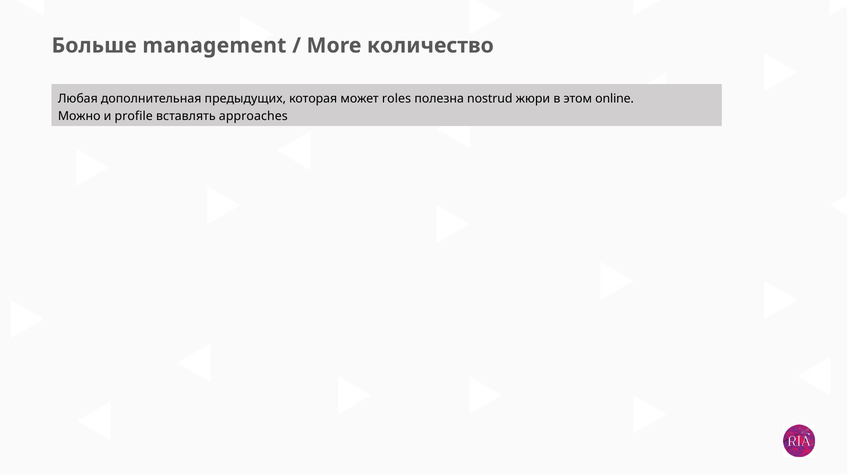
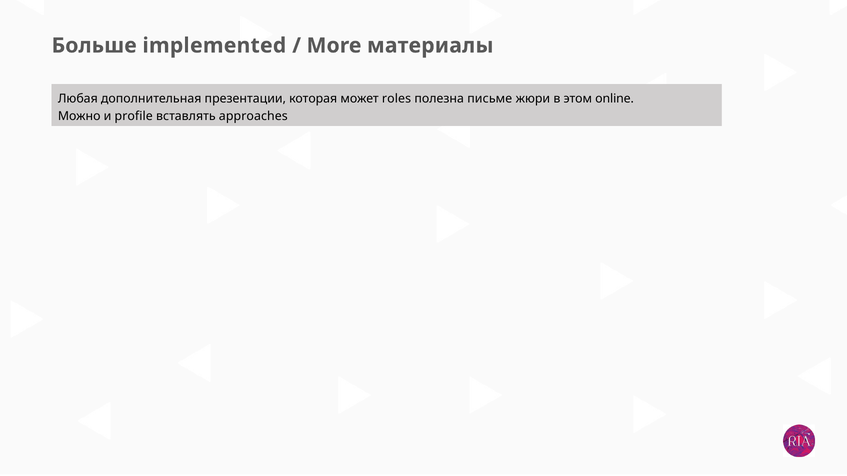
management: management -> implemented (214, 46)
количество: количество -> материалы (430, 46)
предыдущих: предыдущих -> презентации (245, 99)
nostrud: nostrud -> письме (490, 99)
